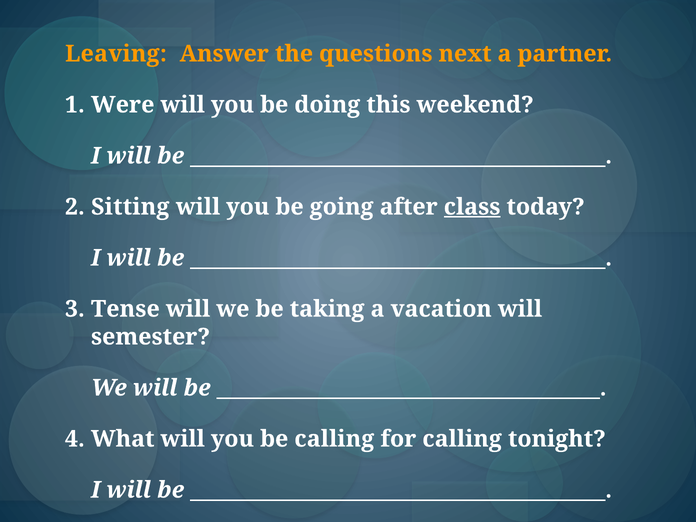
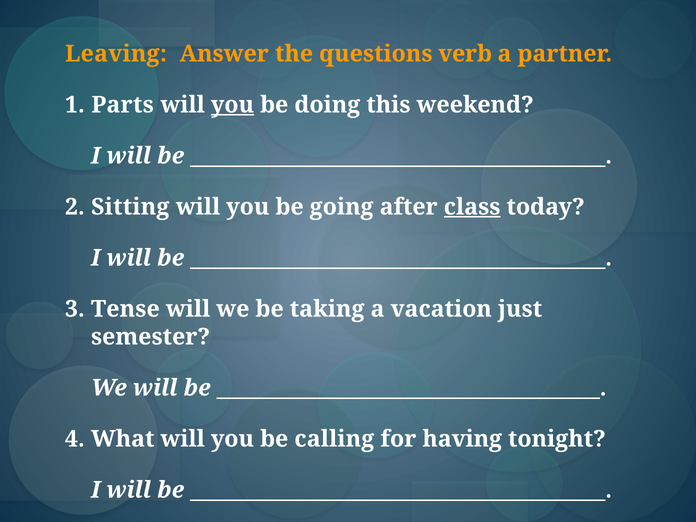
next: next -> verb (465, 54)
Were: Were -> Parts (123, 105)
you underline: none -> present (232, 105)
vacation will: will -> just (520, 309)
for calling: calling -> having (462, 439)
